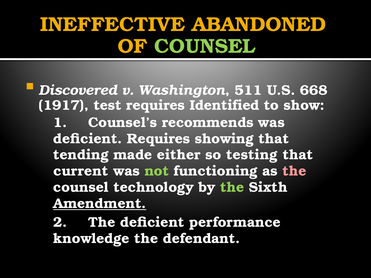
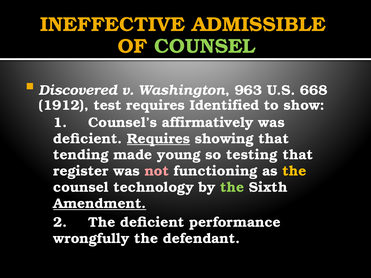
ABANDONED: ABANDONED -> ADMISSIBLE (259, 25)
511: 511 -> 963 (248, 90)
1917: 1917 -> 1912 (64, 105)
recommends: recommends -> affirmatively (208, 123)
Requires underline: none -> present (159, 139)
either: either -> young (179, 155)
current: current -> register (81, 171)
not colour: light green -> pink (157, 171)
the colour: pink -> yellow (294, 171)
knowledge: knowledge -> wrongfully (91, 239)
